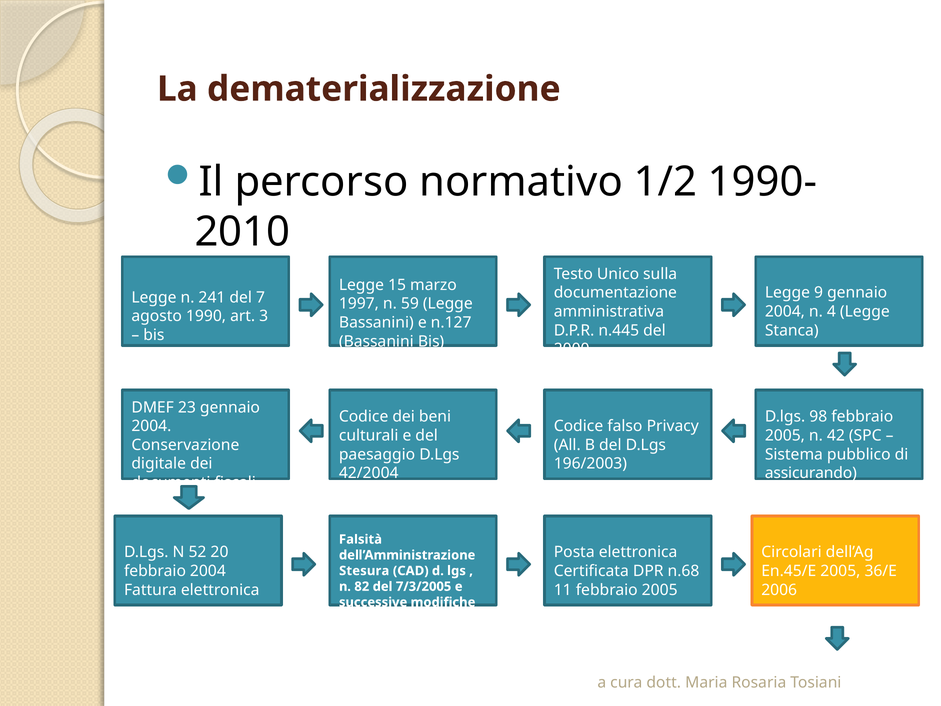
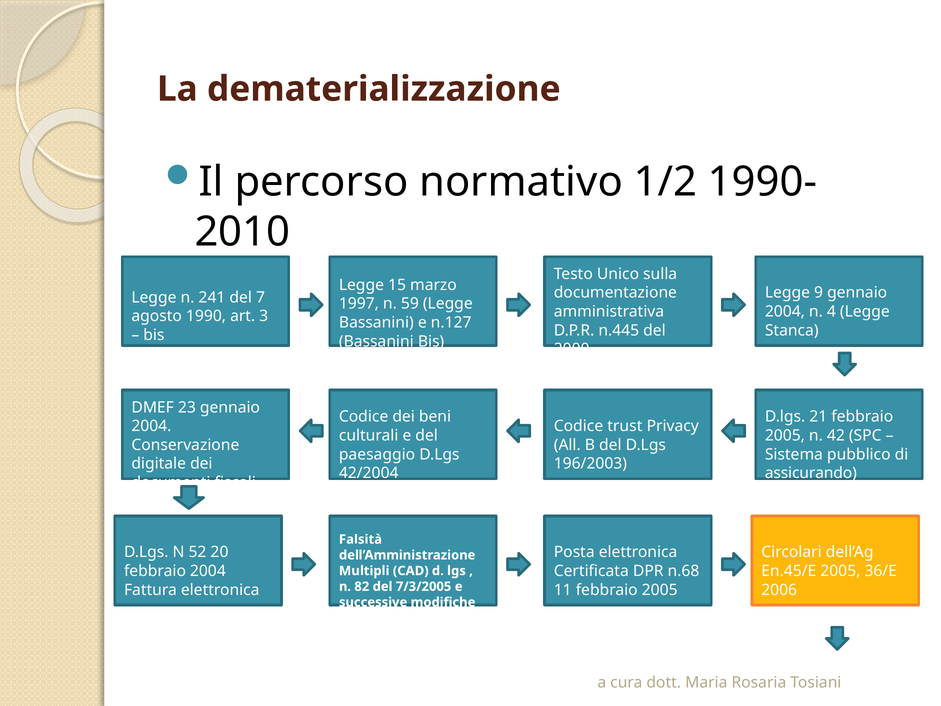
98: 98 -> 21 (818, 417)
falso: falso -> trust (625, 426)
Stesura: Stesura -> Multipli (364, 571)
